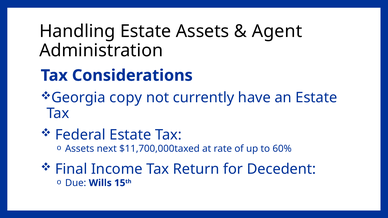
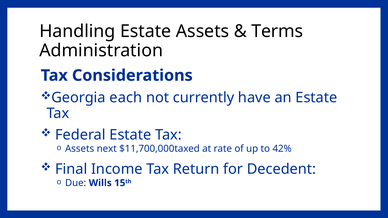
Agent: Agent -> Terms (277, 31)
copy: copy -> each (126, 98)
60%: 60% -> 42% (282, 149)
